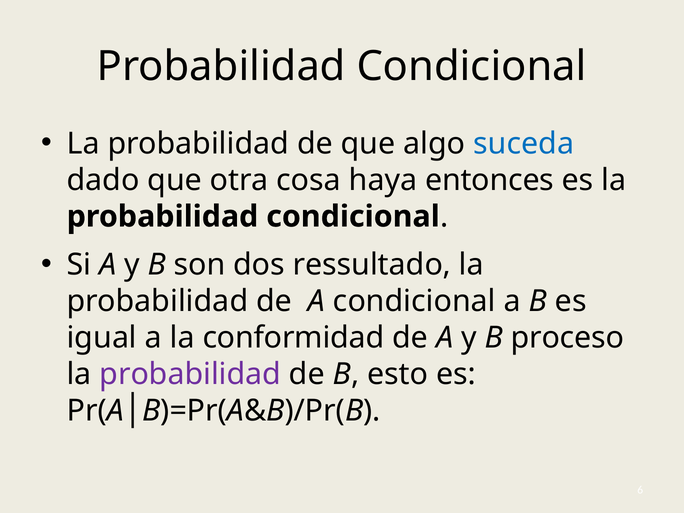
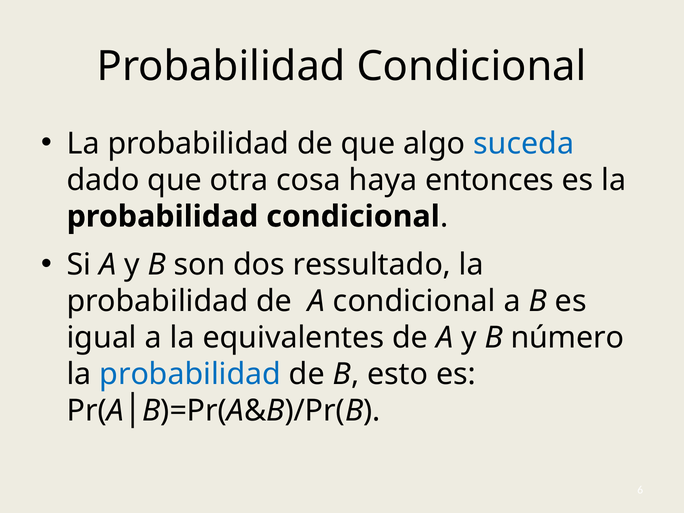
conformidad: conformidad -> equivalentes (293, 338)
proceso: proceso -> número (567, 338)
probabilidad colour: purple -> blue (190, 374)
